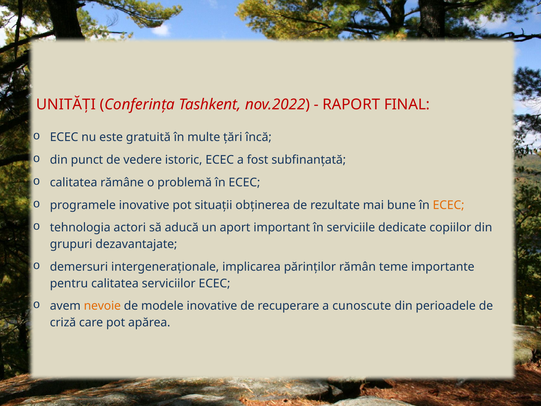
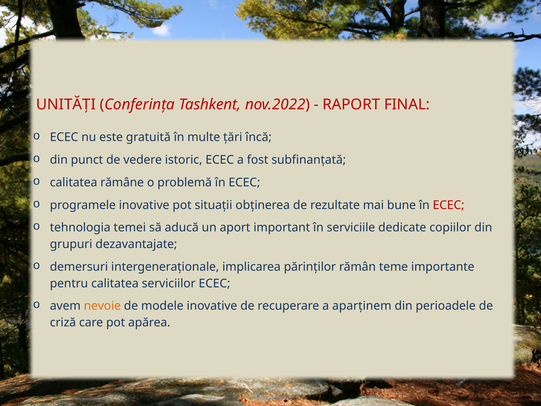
ECEC colour: orange -> red (449, 205)
actori: actori -> temei (130, 227)
cunoscute: cunoscute -> aparținem (362, 306)
